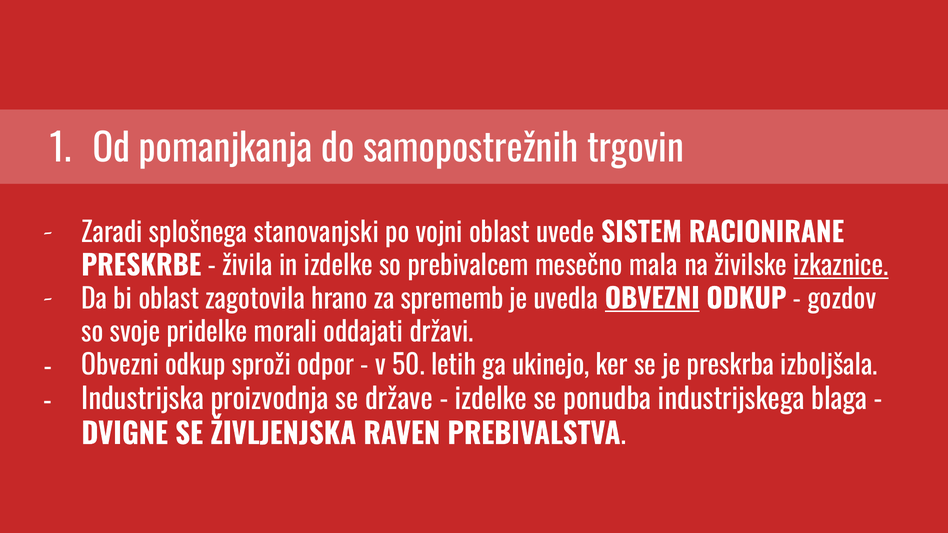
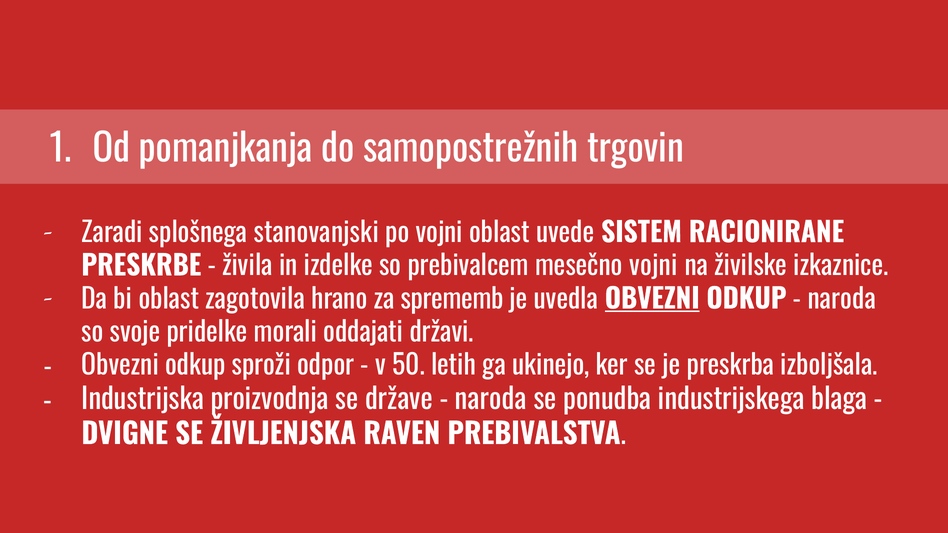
mesečno mala: mala -> vojni (653, 266)
izkaznice underline: present -> none (841, 266)
gozdov: gozdov -> naroda (842, 300)
izdelke: izdelke -> naroda (491, 400)
